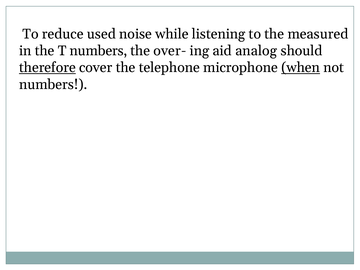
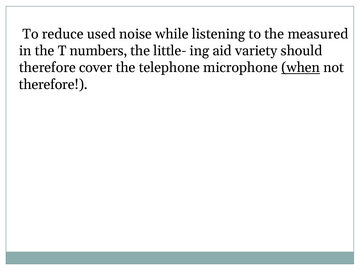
over-: over- -> little- (170, 51)
analog: analog -> variety (256, 51)
therefore underline: present -> none (47, 68)
numbers: numbers -> therefore (53, 84)
